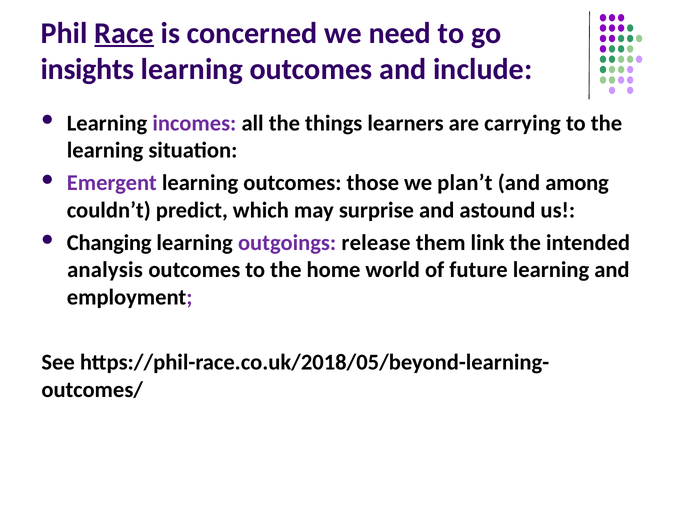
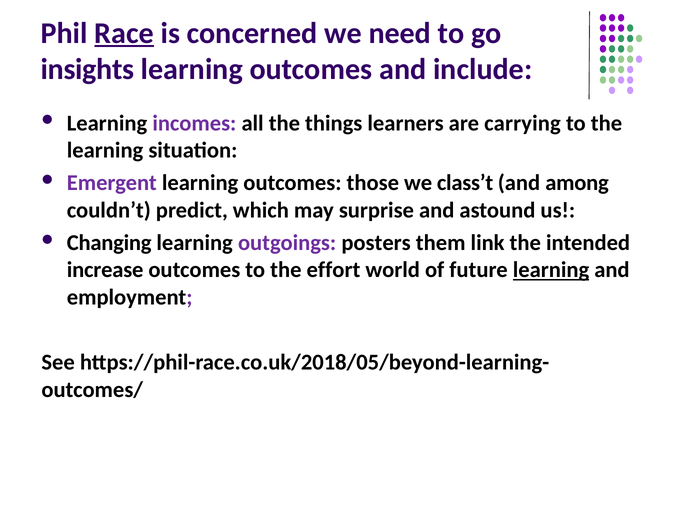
plan’t: plan’t -> class’t (465, 183)
release: release -> posters (376, 243)
analysis: analysis -> increase (105, 270)
home: home -> effort (333, 270)
learning underline: none -> present (551, 270)
